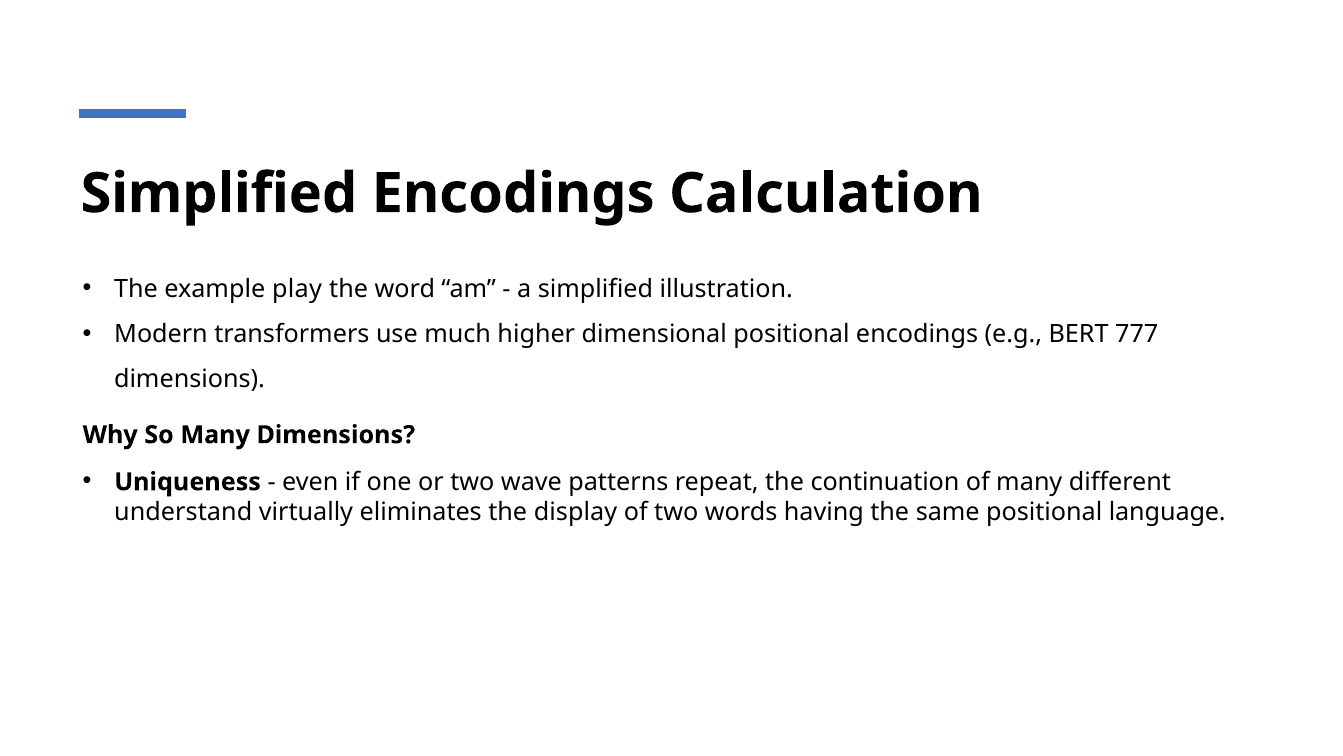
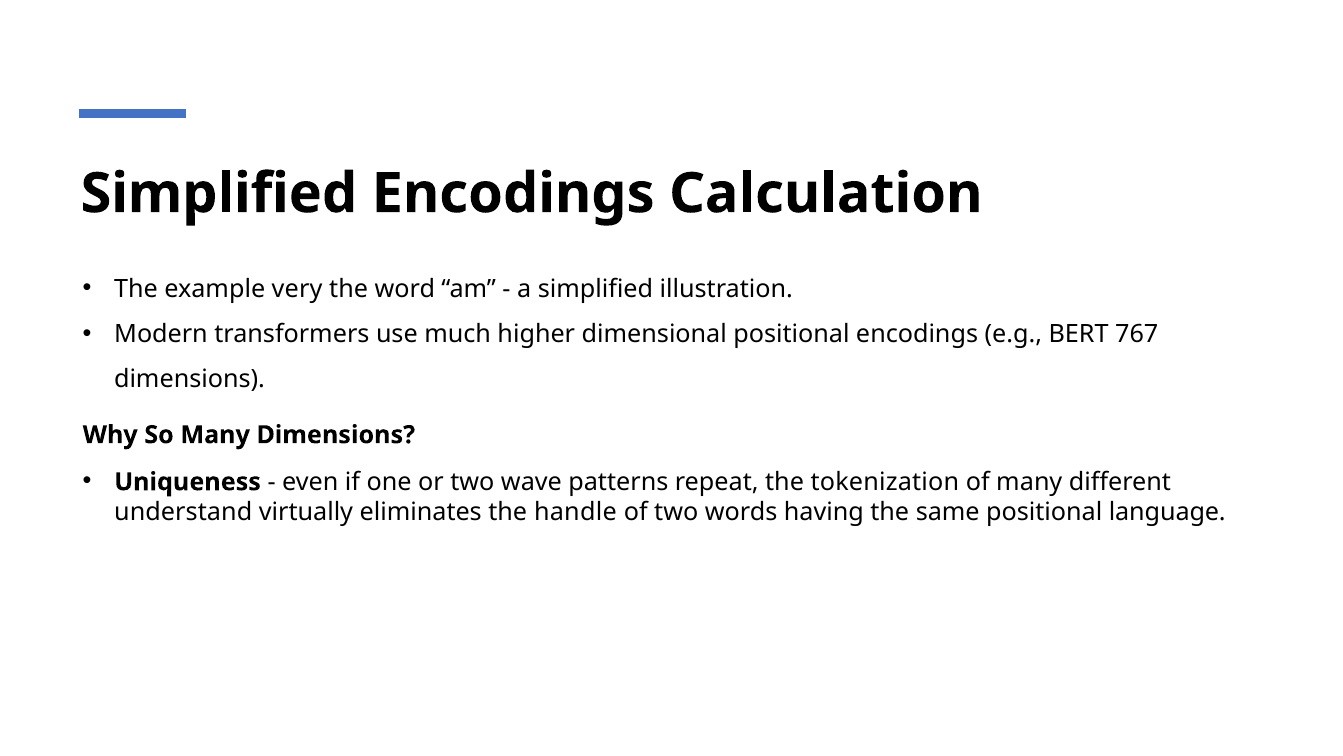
play: play -> very (297, 289)
777: 777 -> 767 (1137, 334)
continuation: continuation -> tokenization (885, 482)
display: display -> handle (575, 512)
